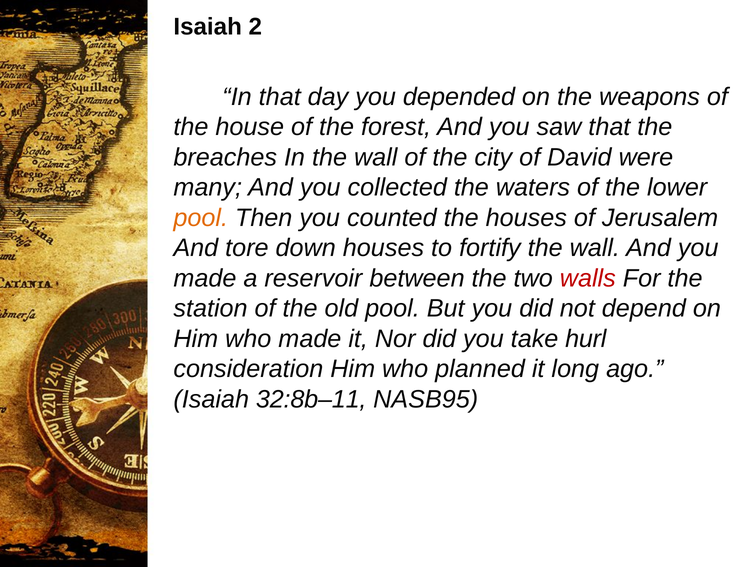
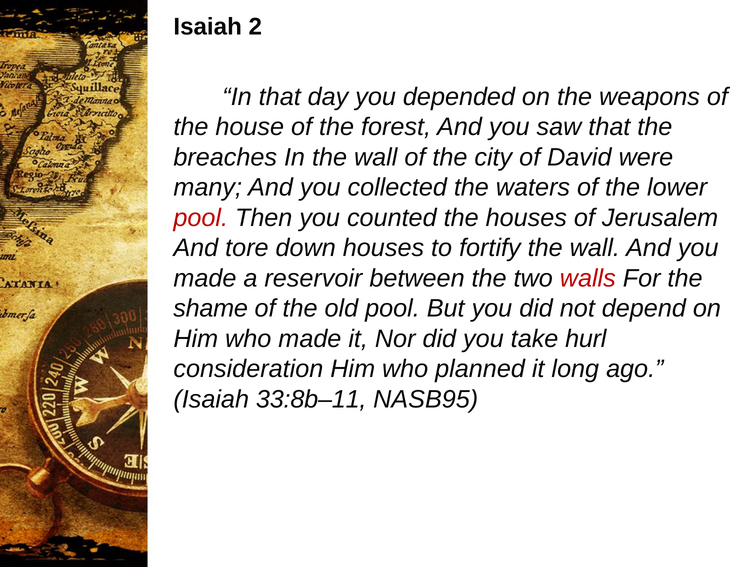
pool colour: orange -> red (201, 218)
station: station -> shame (211, 309)
32:8b–11: 32:8b–11 -> 33:8b–11 (311, 399)
